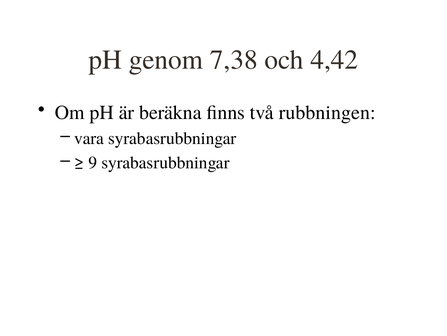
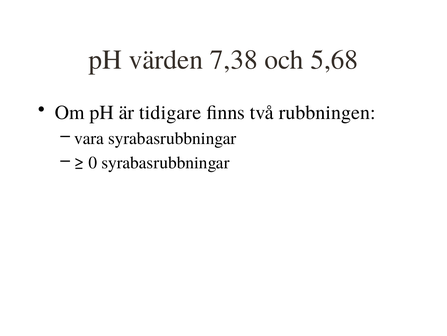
genom: genom -> värden (166, 60)
4,42: 4,42 -> 5,68 (334, 60)
beräkna: beräkna -> tidigare (170, 112)
9: 9 -> 0 (93, 162)
